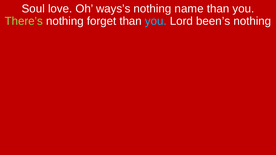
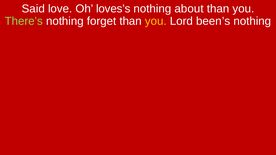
Soul: Soul -> Said (33, 9)
ways’s: ways’s -> loves’s (113, 9)
name: name -> about (189, 9)
you colour: light blue -> yellow (156, 21)
